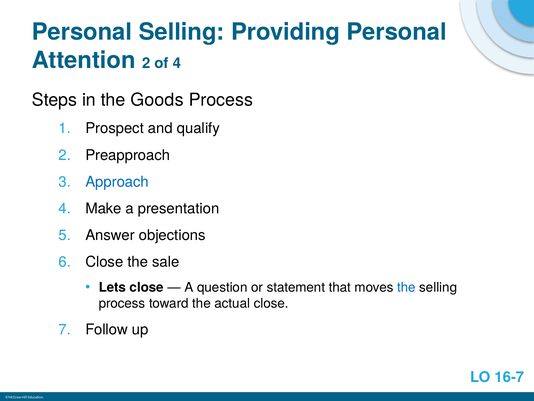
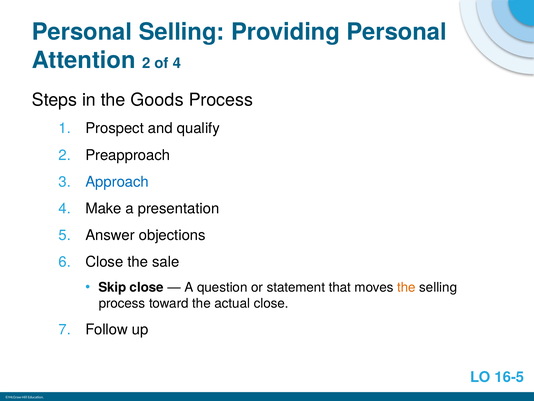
Lets: Lets -> Skip (112, 287)
the colour: blue -> orange (406, 287)
16-7: 16-7 -> 16-5 (509, 377)
